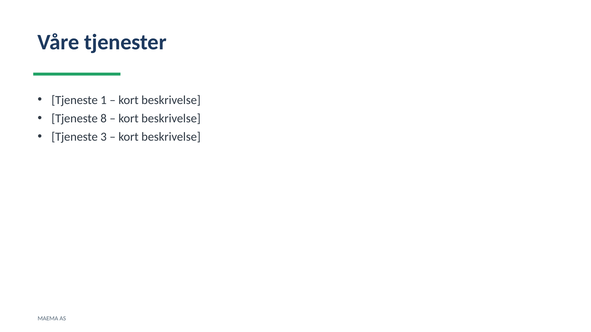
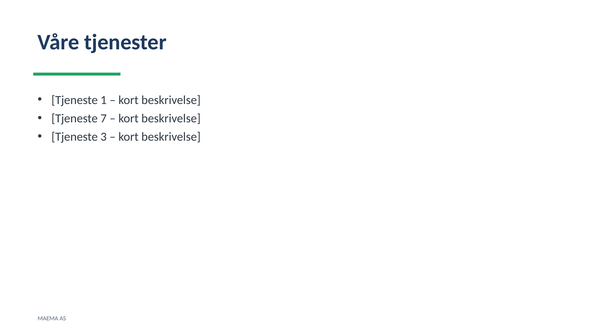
8: 8 -> 7 (104, 119)
